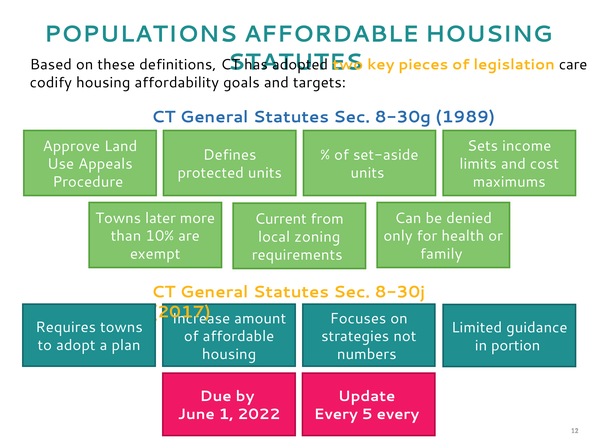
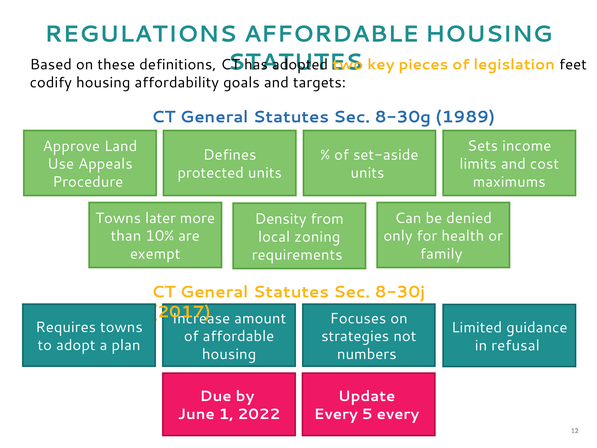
POPULATIONS: POPULATIONS -> REGULATIONS (141, 34)
care: care -> feet (573, 65)
Current: Current -> Density (281, 219)
portion: portion -> refusal (516, 345)
